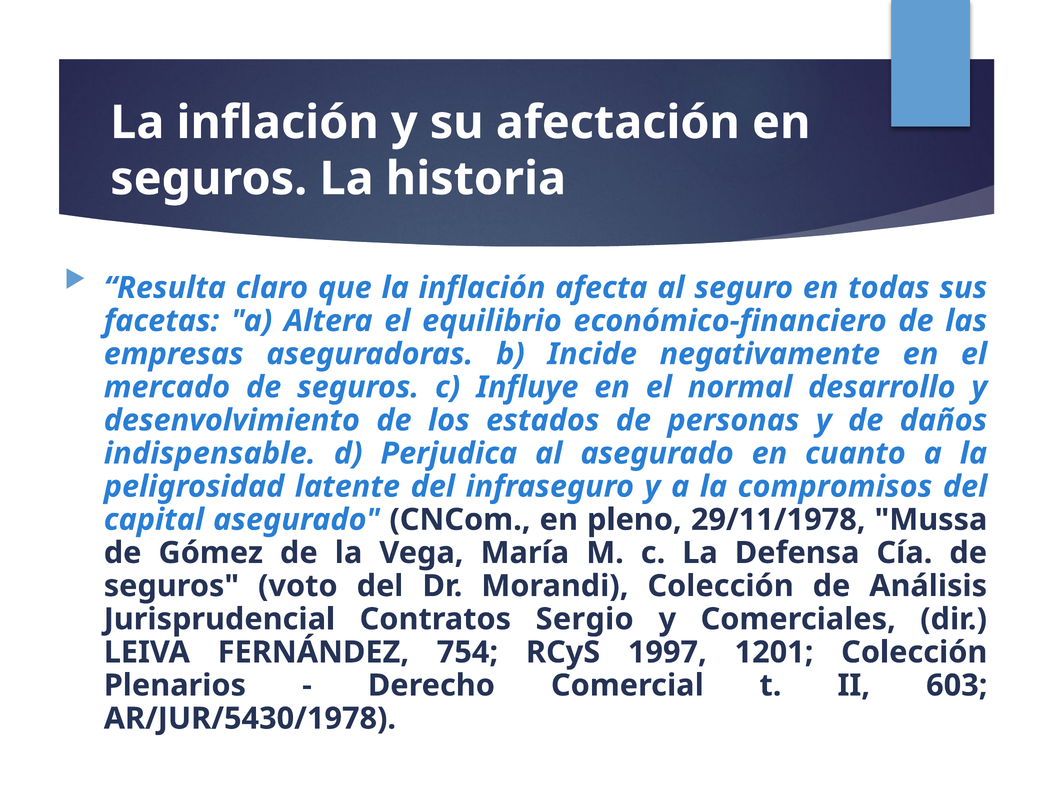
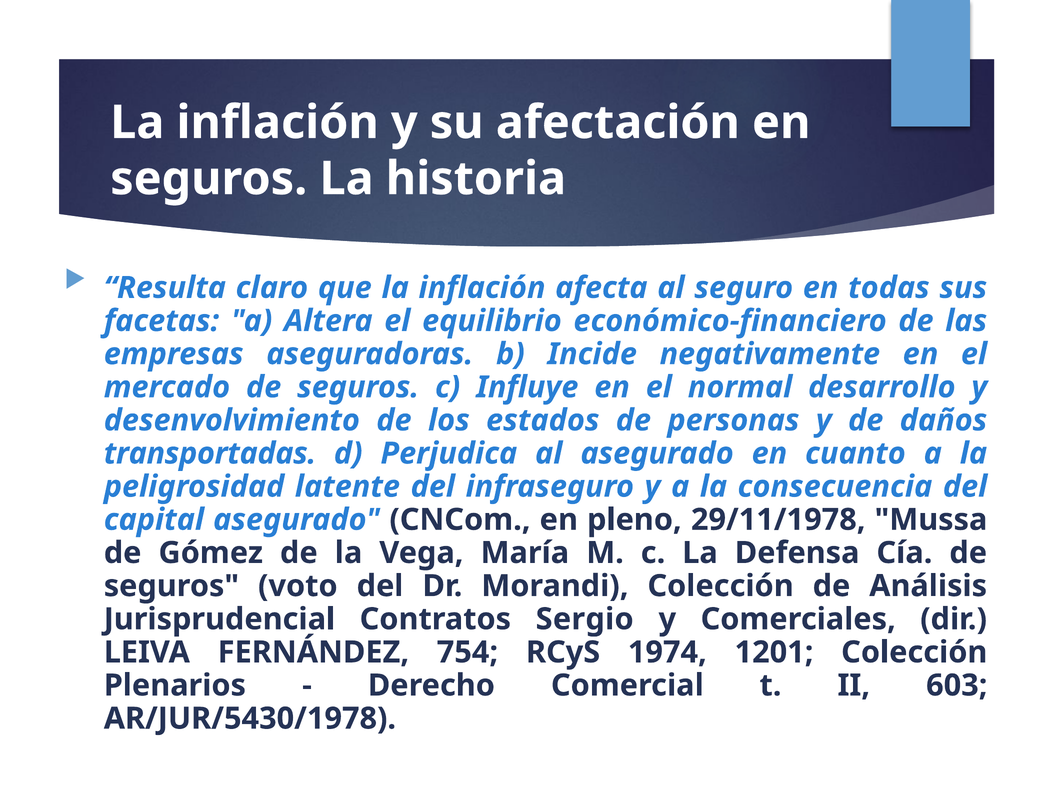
indispensable: indispensable -> transportadas (210, 453)
compromisos: compromisos -> consecuencia (835, 487)
1997: 1997 -> 1974 (667, 652)
